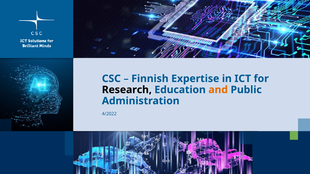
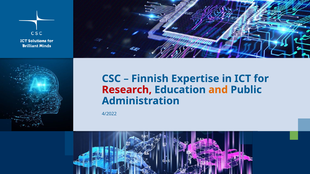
Research colour: black -> red (127, 90)
